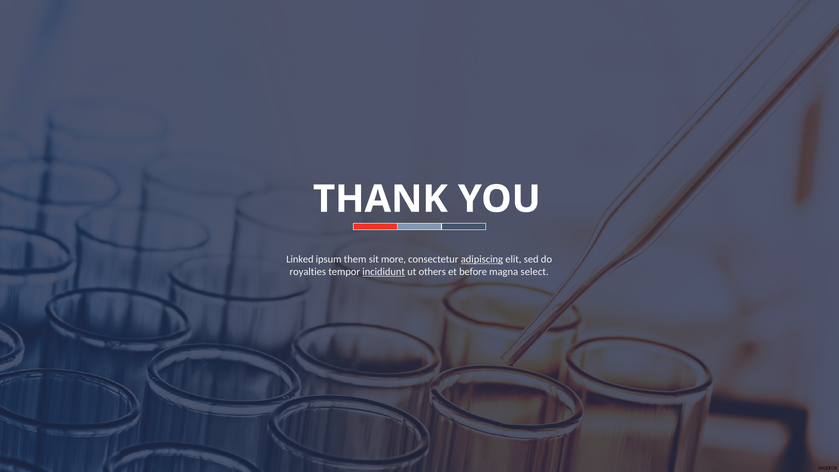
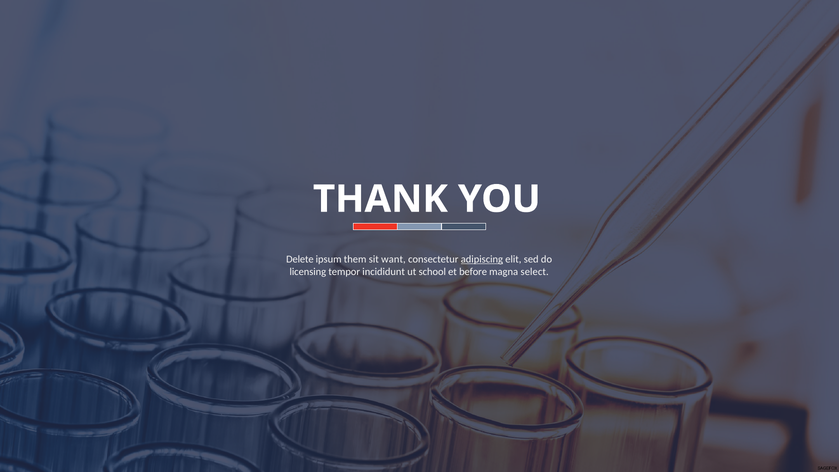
Linked: Linked -> Delete (300, 259)
more: more -> want (393, 259)
royalties: royalties -> licensing (308, 272)
incididunt underline: present -> none (384, 272)
others: others -> school (432, 272)
